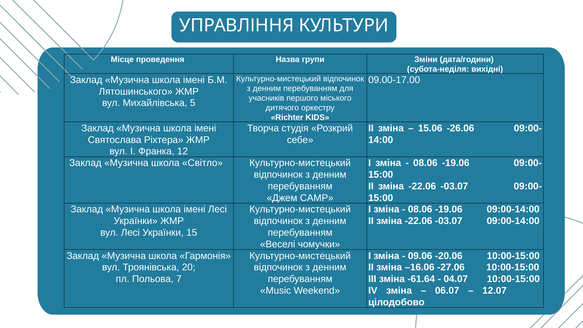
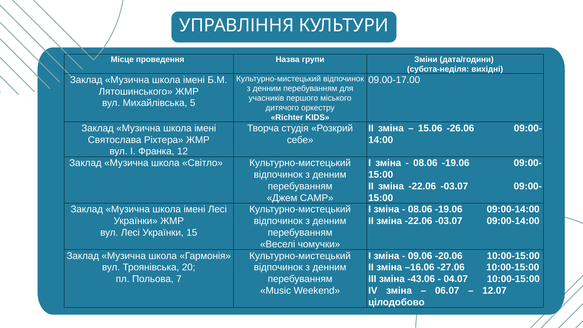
-61.64: -61.64 -> -43.06 (421, 279)
